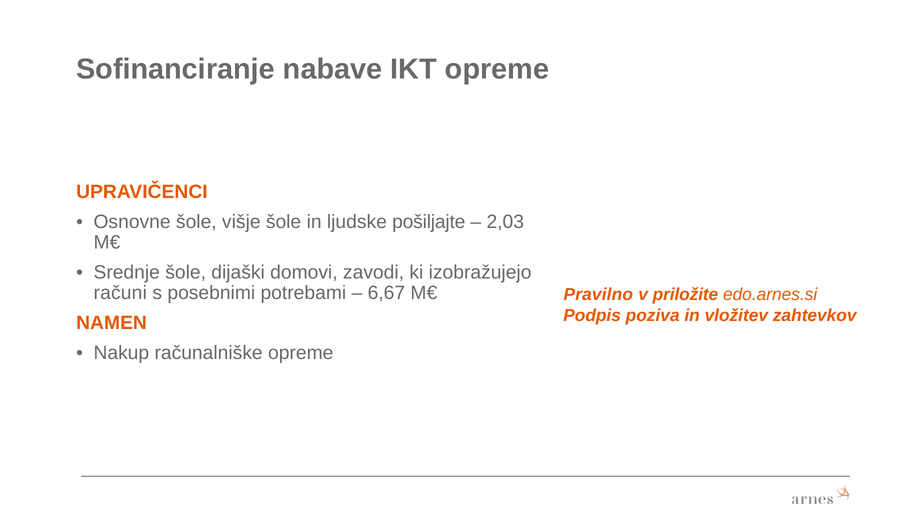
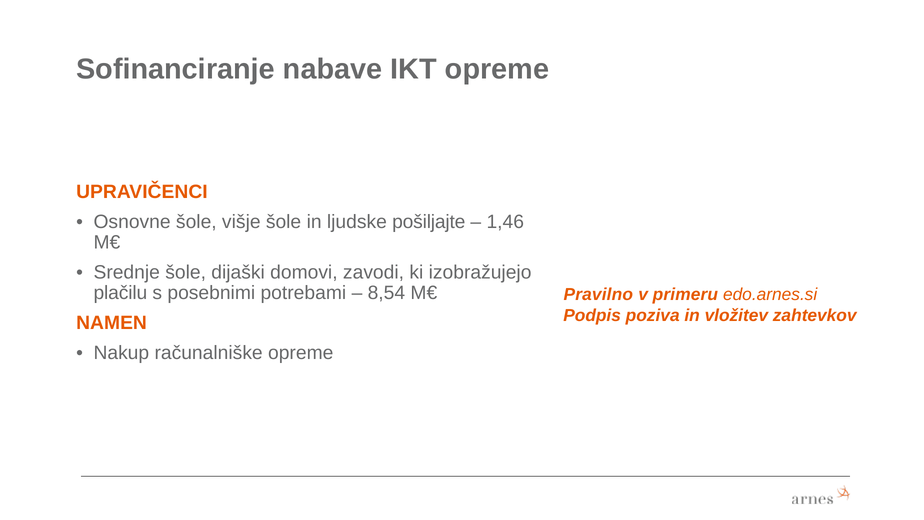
2,03: 2,03 -> 1,46 (505, 222)
računi: računi -> plačilu (120, 293)
6,67: 6,67 -> 8,54 (386, 293)
priložite: priložite -> primeru (685, 294)
